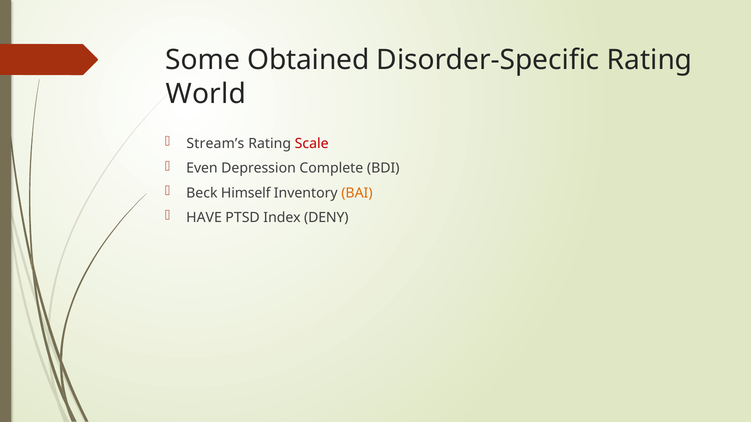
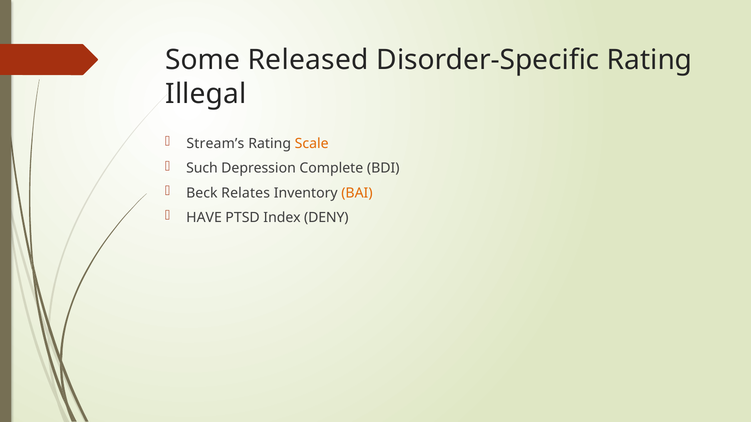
Obtained: Obtained -> Released (308, 60)
World: World -> Illegal (206, 94)
Scale colour: red -> orange (312, 144)
Even: Even -> Such (202, 168)
Himself: Himself -> Relates (246, 193)
